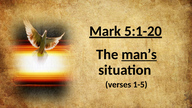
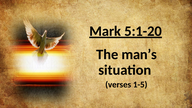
man’s underline: present -> none (139, 54)
